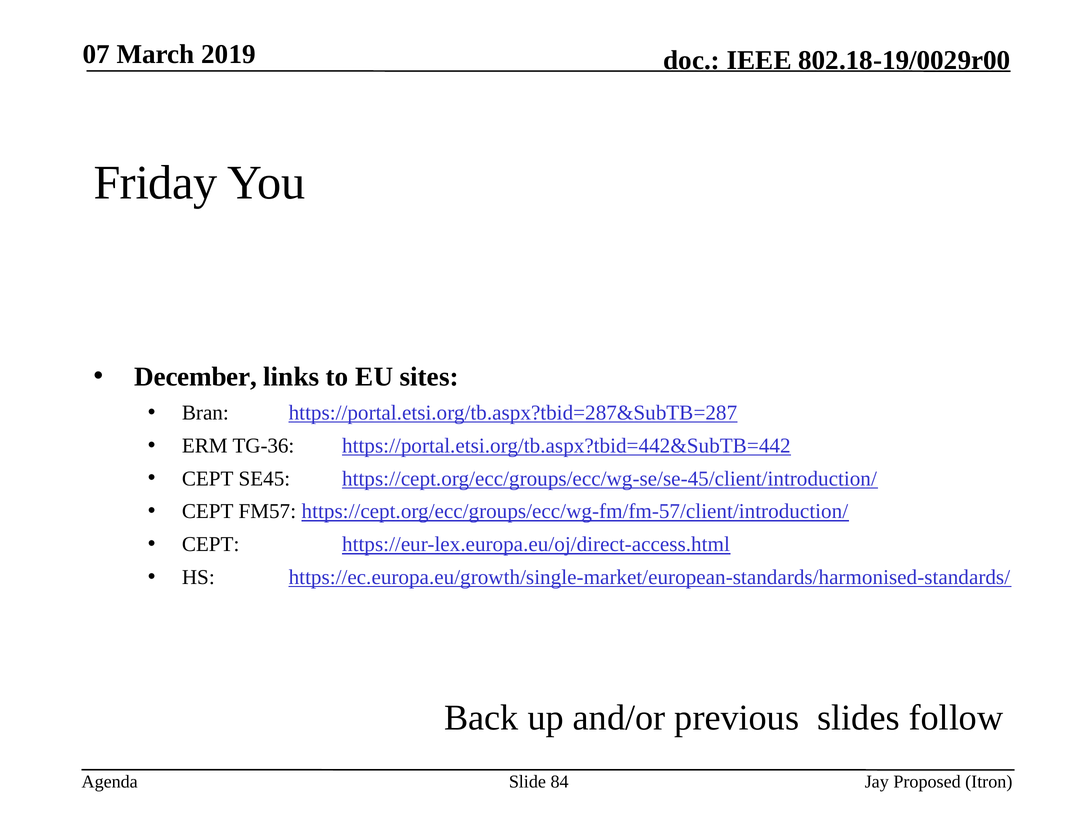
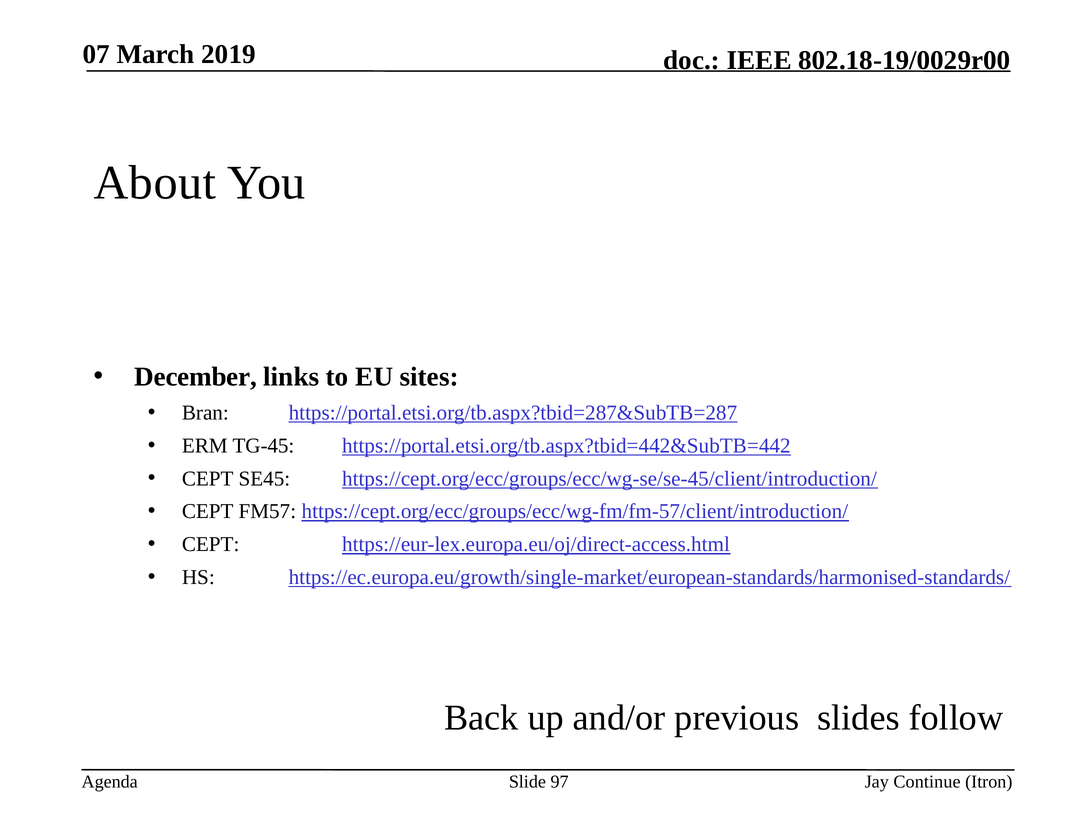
Friday: Friday -> About (155, 183)
TG-36: TG-36 -> TG-45 (263, 446)
84: 84 -> 97 (560, 782)
Proposed: Proposed -> Continue (927, 782)
